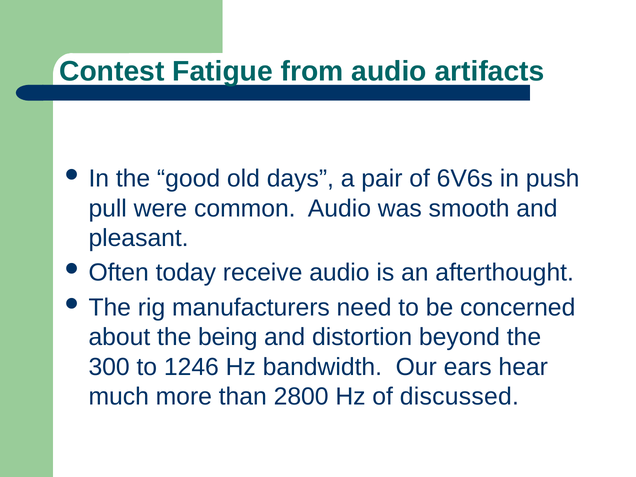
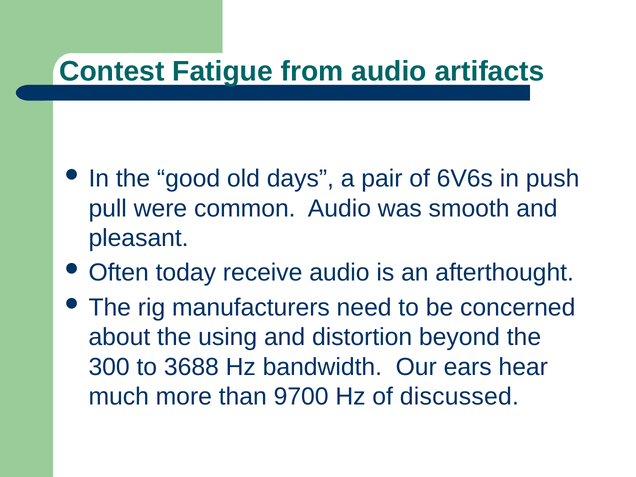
being: being -> using (228, 337)
1246: 1246 -> 3688 (191, 367)
2800: 2800 -> 9700 (301, 397)
